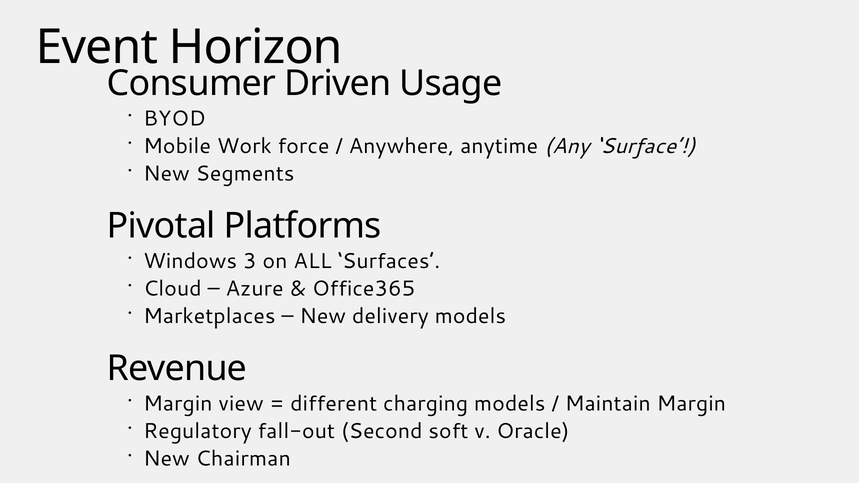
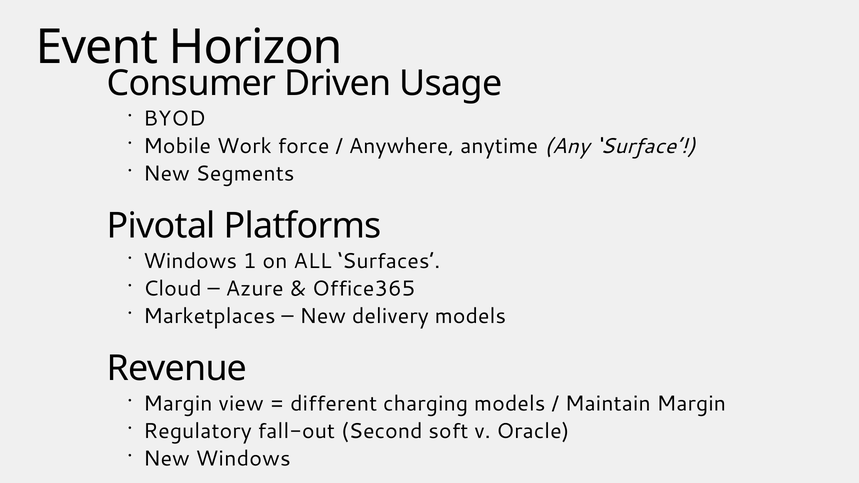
3: 3 -> 1 (250, 261)
New Chairman: Chairman -> Windows (243, 459)
